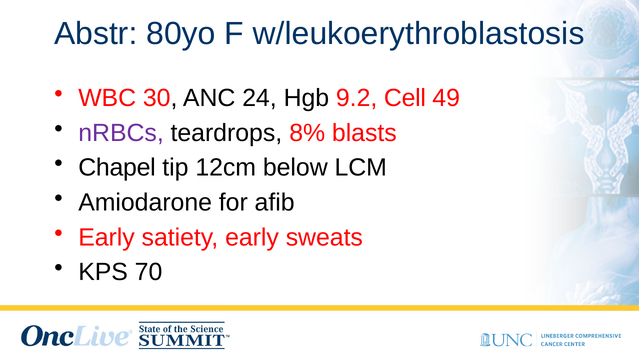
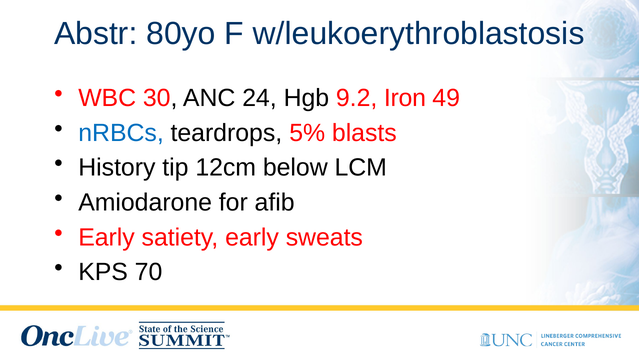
Cell: Cell -> Iron (405, 98)
nRBCs colour: purple -> blue (121, 133)
8%: 8% -> 5% (307, 133)
Chapel: Chapel -> History (117, 168)
